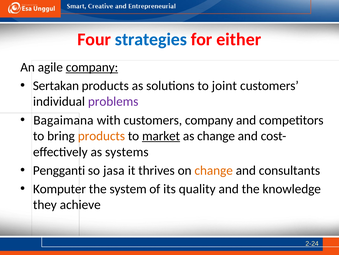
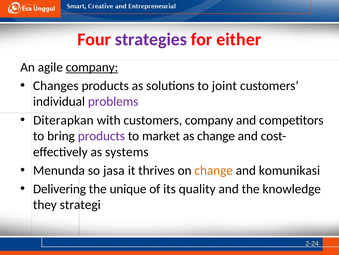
strategies colour: blue -> purple (151, 39)
Sertakan: Sertakan -> Changes (56, 85)
Bagaimana: Bagaimana -> Diterapkan (63, 120)
products colour: orange -> purple (101, 136)
market underline: present -> none (161, 136)
Pengganti: Pengganti -> Menunda (59, 170)
consultants: consultants -> komunikasi (289, 170)
Komputer: Komputer -> Delivering (60, 188)
system: system -> unique (128, 188)
achieve: achieve -> strategi (80, 204)
